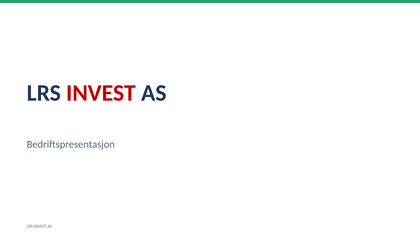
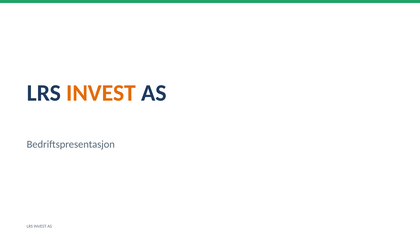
INVEST colour: red -> orange (101, 93)
